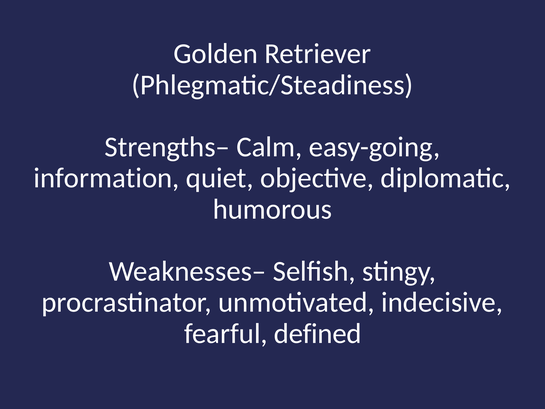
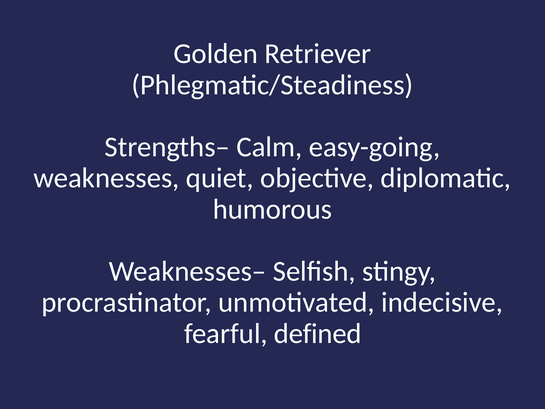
information: information -> weaknesses (106, 178)
